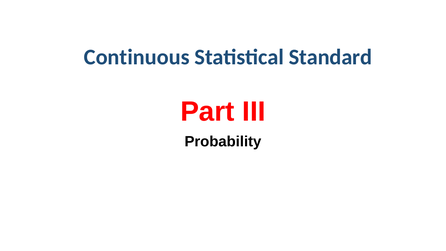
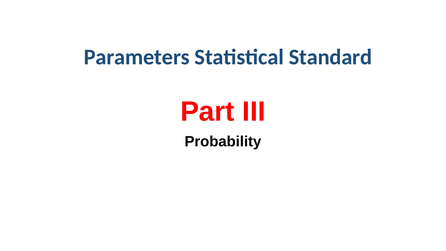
Continuous: Continuous -> Parameters (137, 57)
